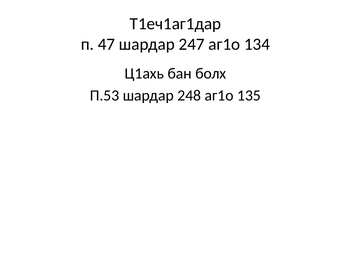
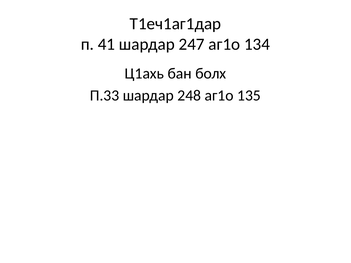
47: 47 -> 41 (106, 44)
П.53: П.53 -> П.33 (105, 95)
